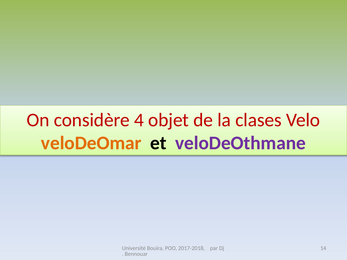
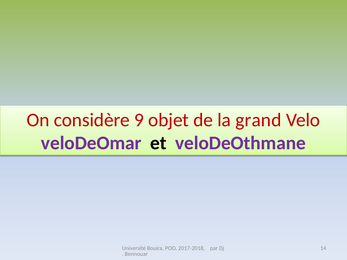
4: 4 -> 9 (139, 120)
clases: clases -> grand (258, 120)
veloDeOmar colour: orange -> purple (91, 143)
